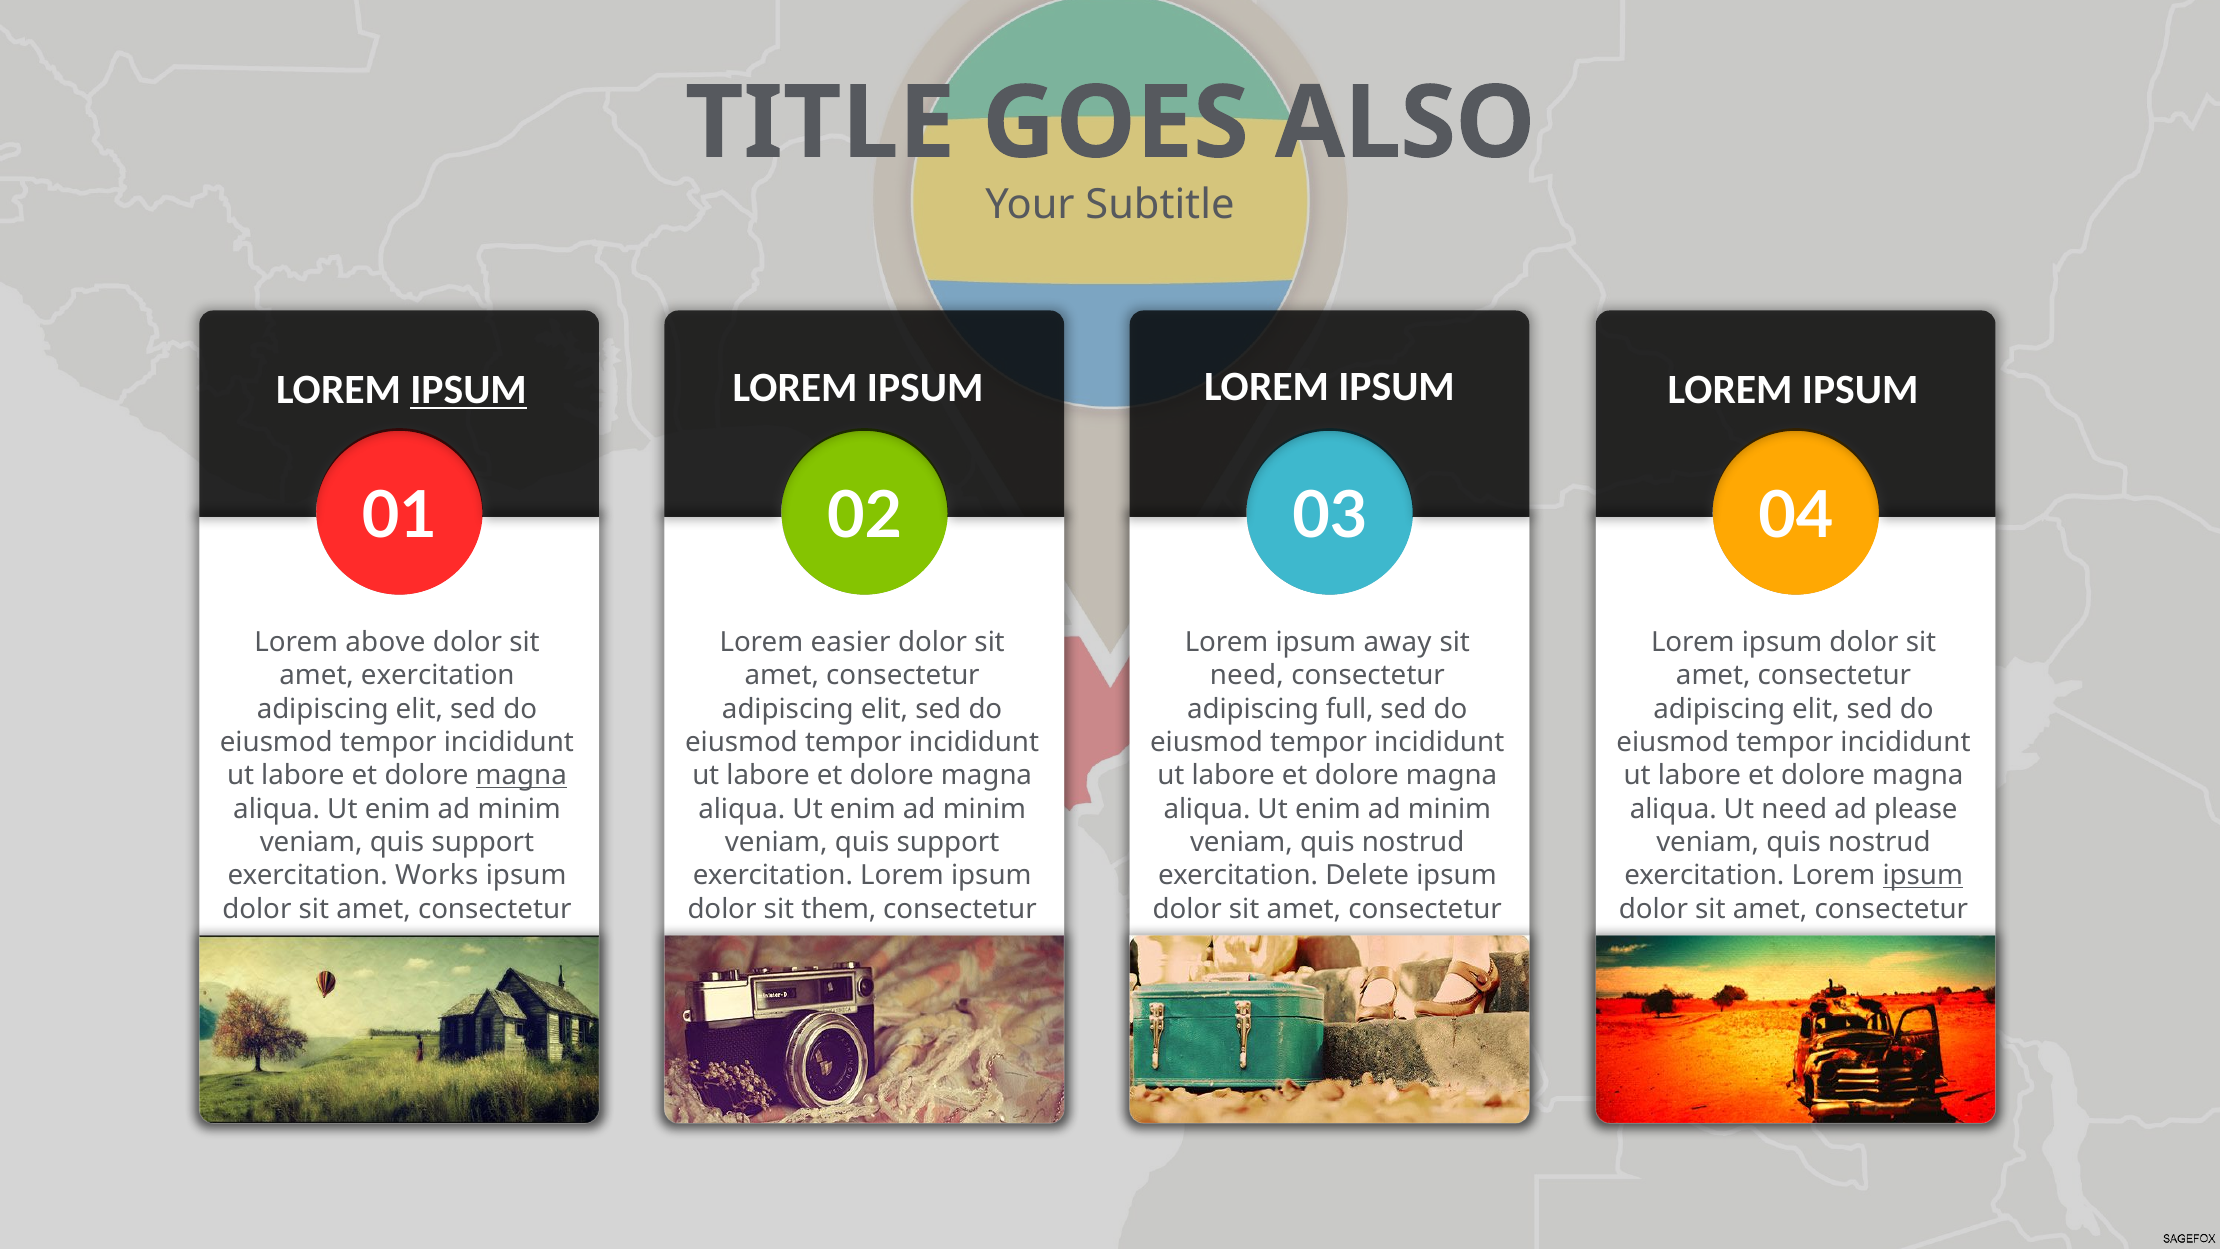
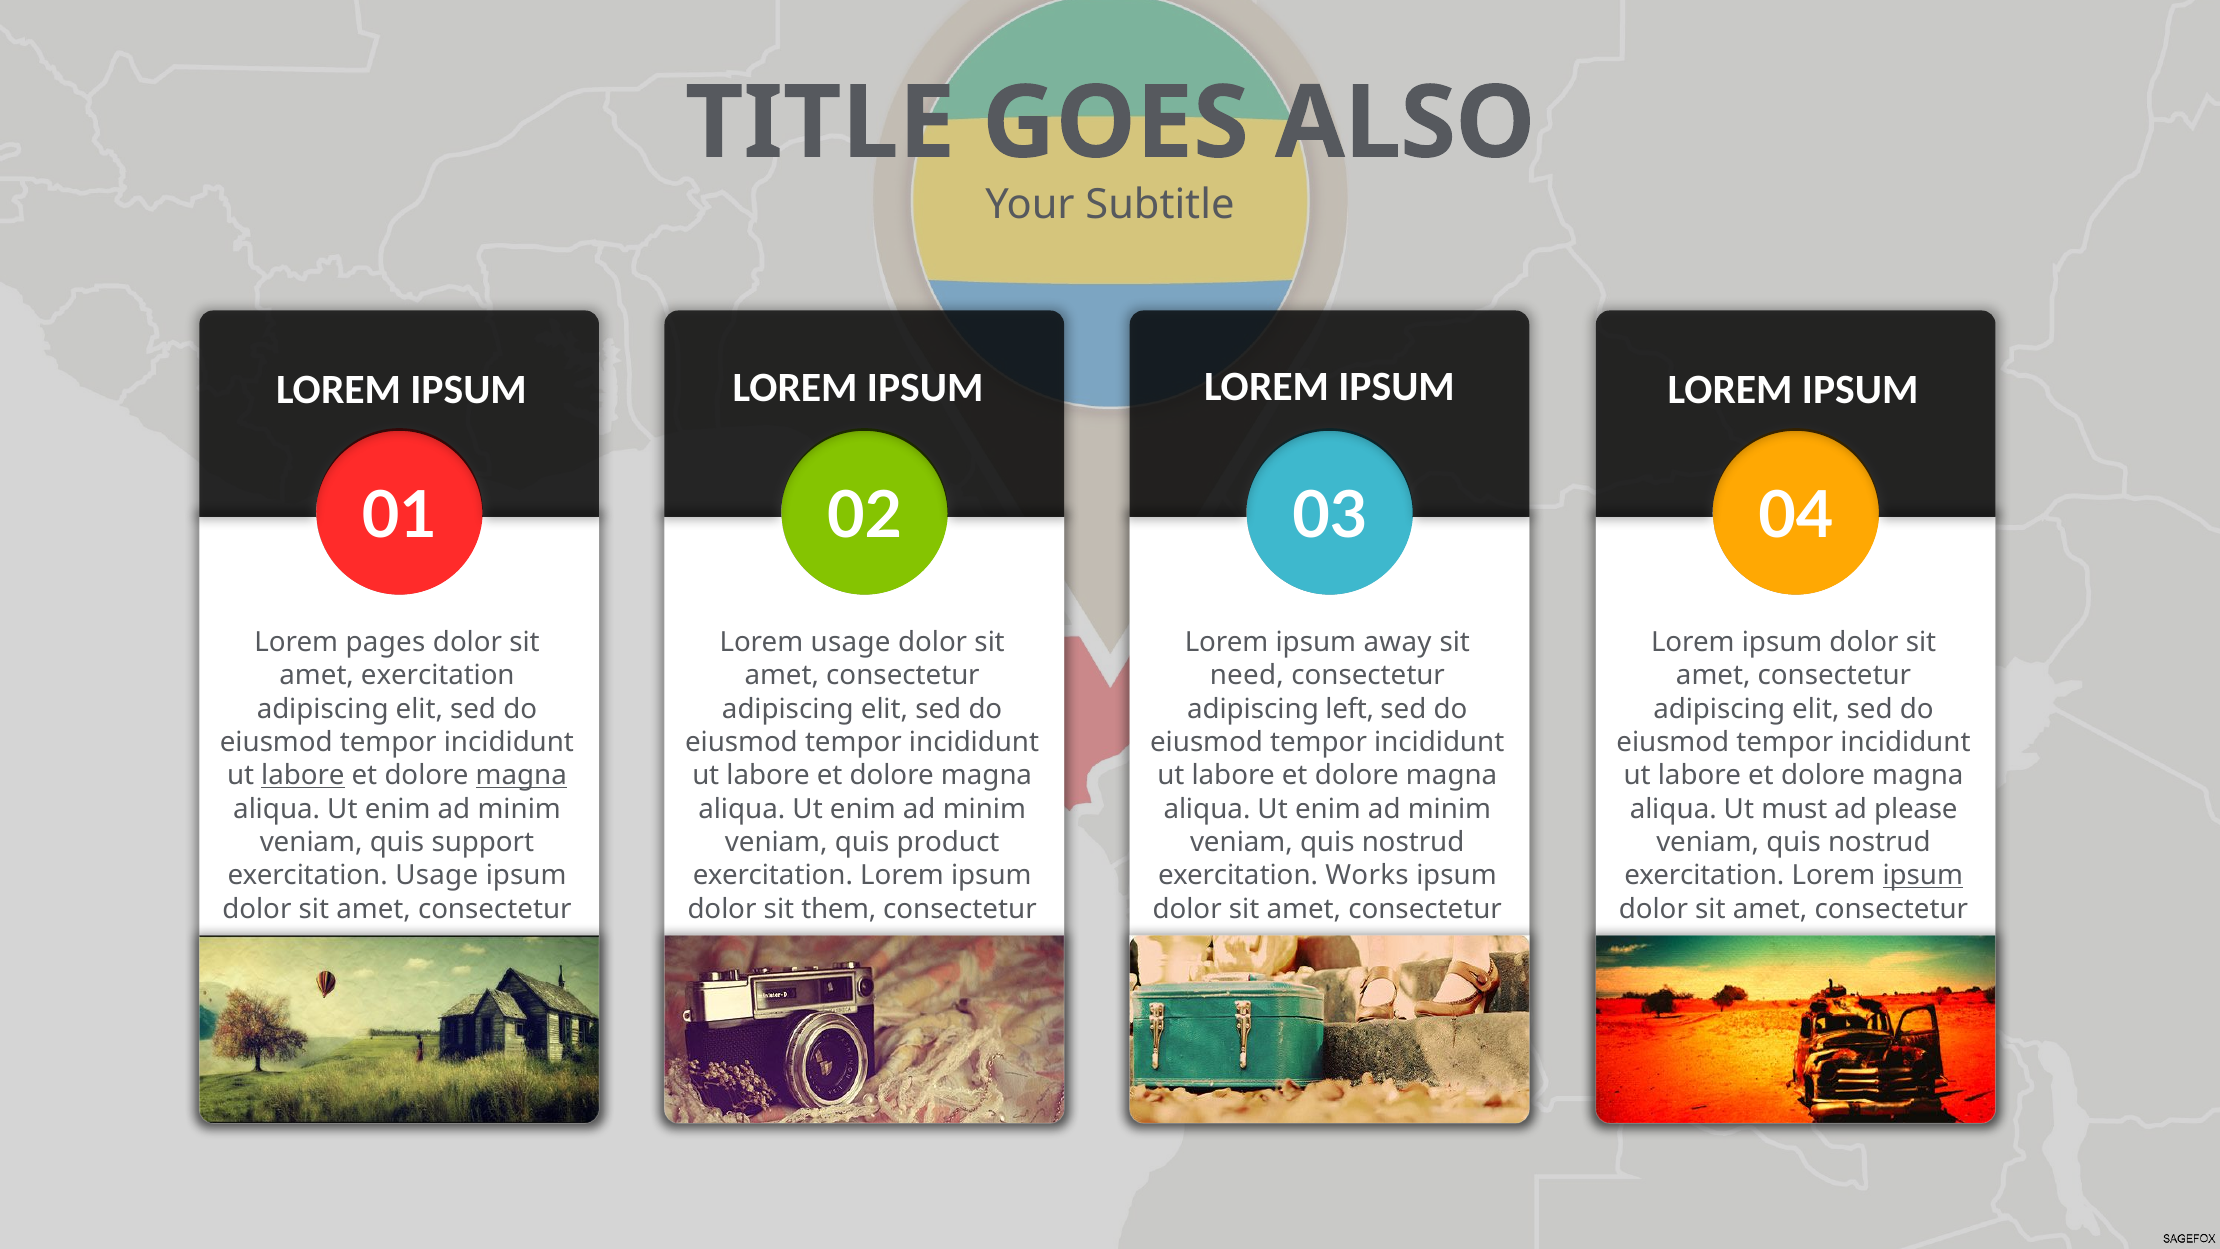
IPSUM underline: present -> none (469, 390)
above: above -> pages (385, 642)
Lorem easier: easier -> usage (851, 642)
full: full -> left (1350, 709)
labore underline: none -> present (303, 776)
Ut need: need -> must (1794, 809)
support: support -> product (948, 842)
exercitation Works: Works -> Usage (437, 875)
Delete: Delete -> Works (1367, 875)
